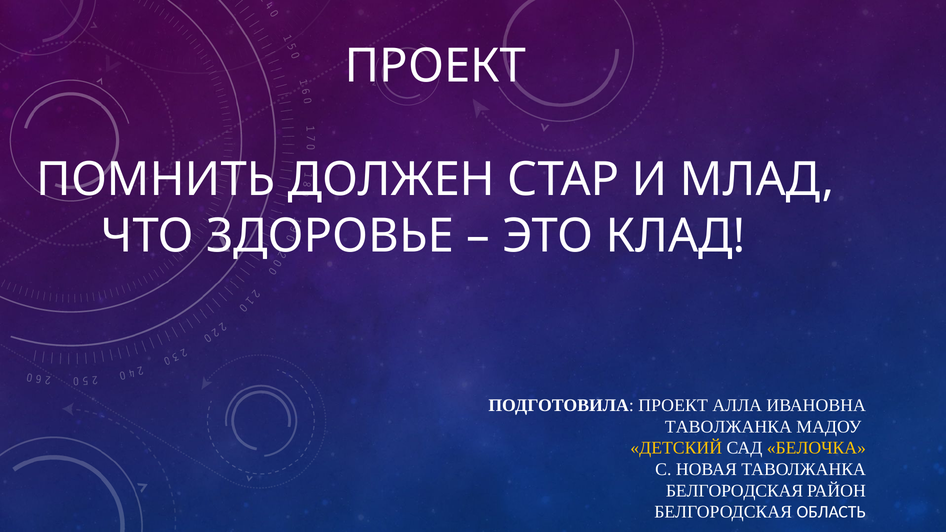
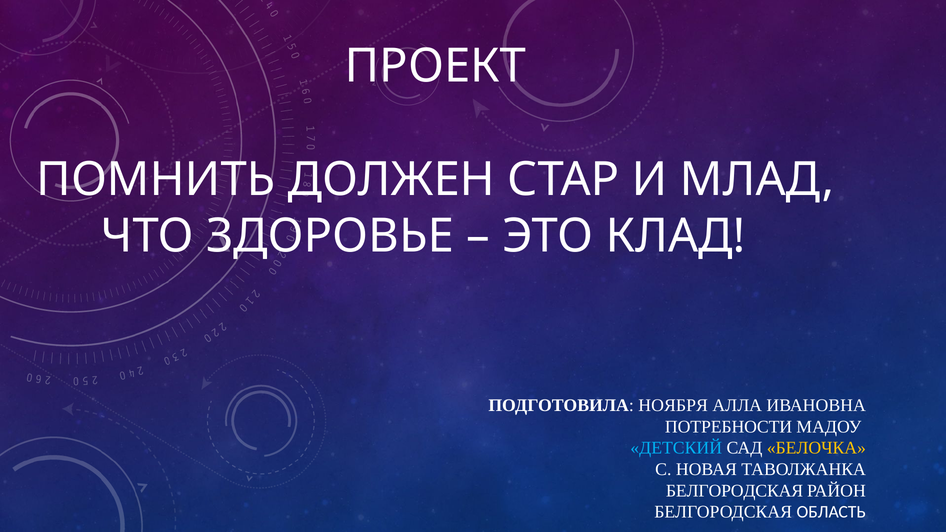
ПОДГОТОВИЛА ПРОЕКТ: ПРОЕКТ -> НОЯБРЯ (673, 406)
ТАВОЛЖАНКА: ТАВОЛЖАНКА -> ПОТРЕБНОСТИ (729, 427)
ДЕТСКИЙ colour: yellow -> light blue (676, 448)
